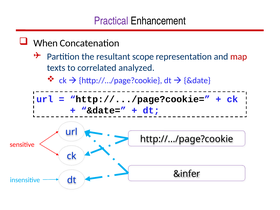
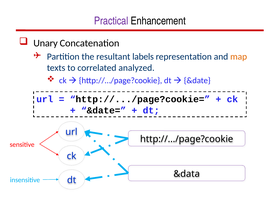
When: When -> Unary (46, 43)
scope: scope -> labels (143, 57)
map colour: red -> orange (239, 57)
&infer: &infer -> &data (187, 174)
